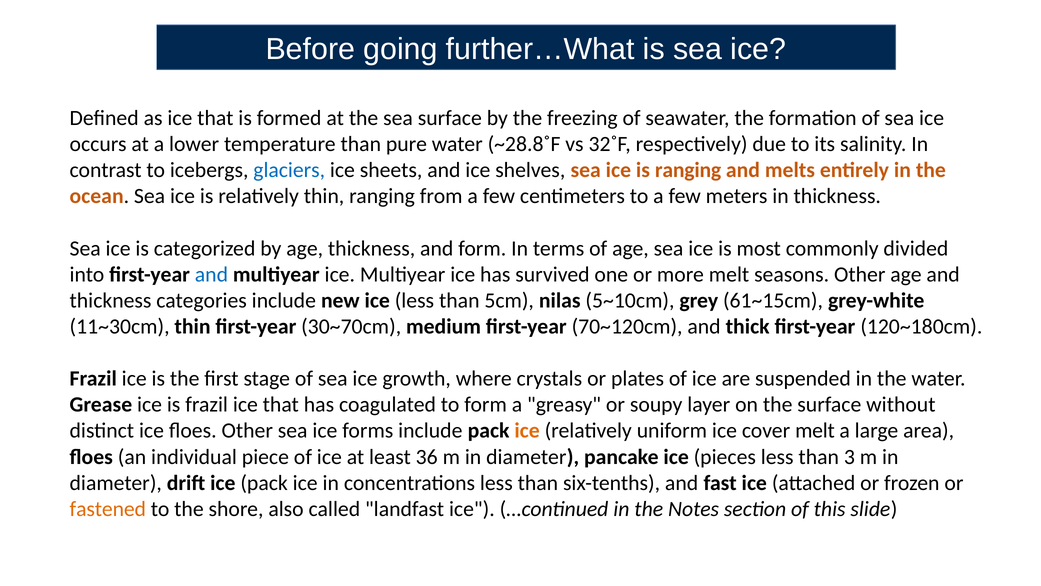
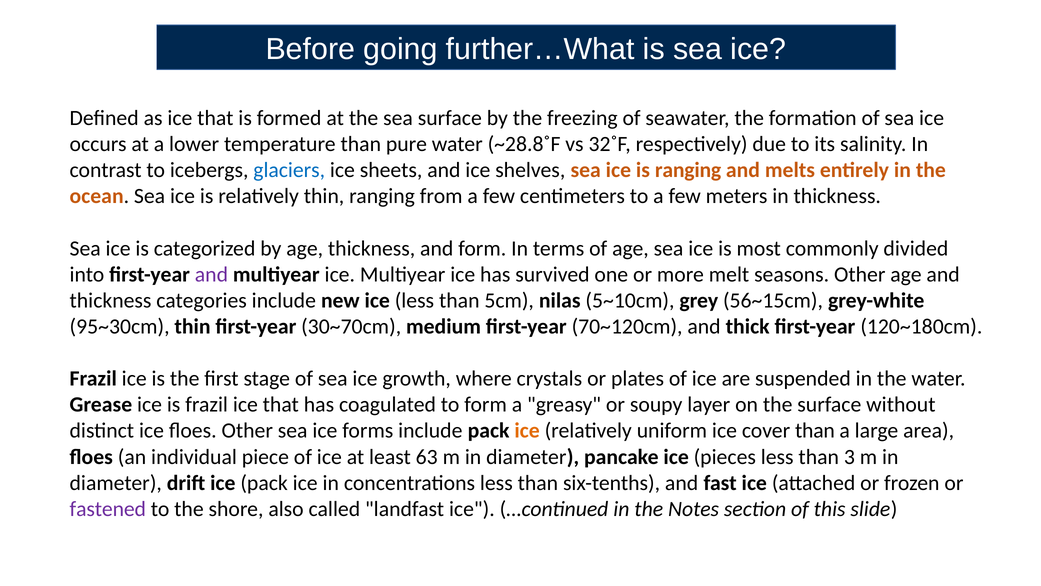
and colour: blue -> purple (211, 274)
61~15cm: 61~15cm -> 56~15cm (773, 300)
11~30cm: 11~30cm -> 95~30cm (120, 326)
cover melt: melt -> than (815, 430)
36: 36 -> 63 (427, 456)
fastened colour: orange -> purple (108, 509)
